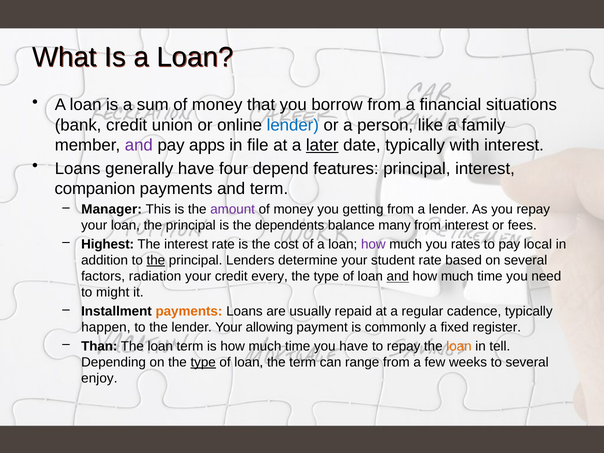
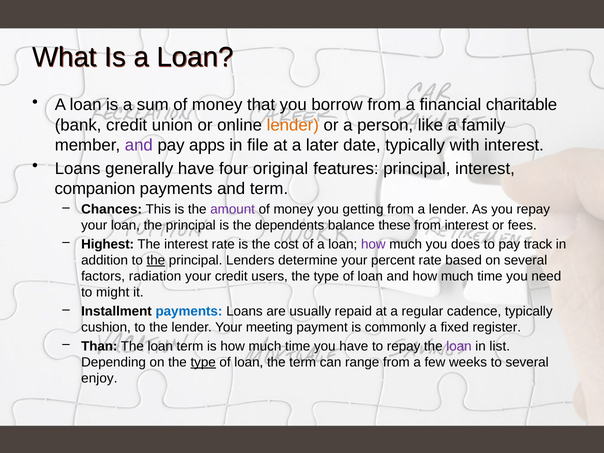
situations: situations -> charitable (522, 105)
lender colour: blue -> orange (293, 125)
later underline: present -> none (322, 145)
depend: depend -> original (281, 169)
Manager: Manager -> Chances (112, 209)
many: many -> these (395, 225)
rates: rates -> does (466, 244)
local: local -> track (538, 244)
student: student -> percent (393, 260)
every: every -> users (270, 276)
and underline: present -> none (398, 276)
payments colour: orange -> blue (189, 311)
happen: happen -> cushion (106, 327)
allowing: allowing -> meeting (269, 327)
loan colour: orange -> purple (459, 346)
tell: tell -> list (500, 346)
